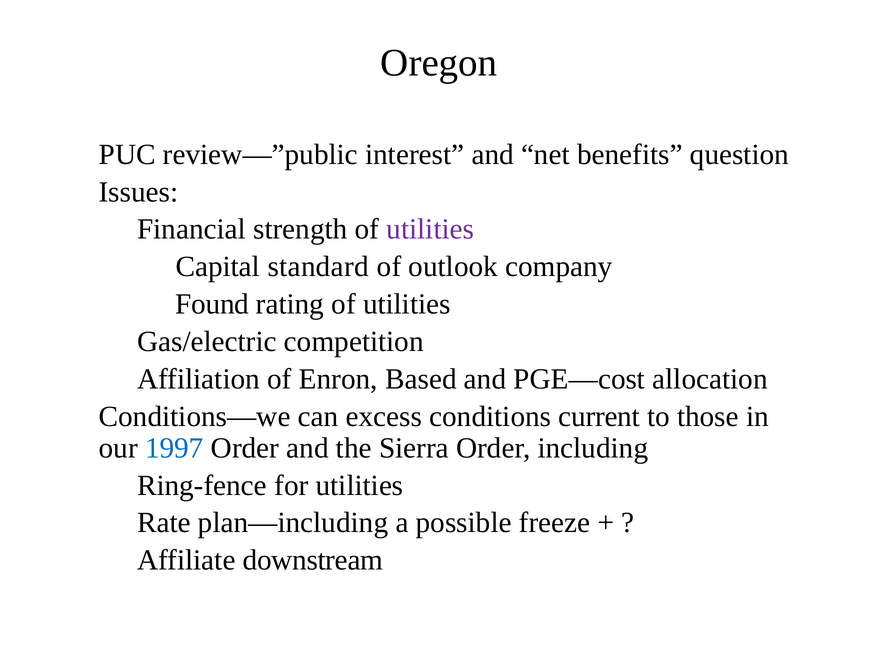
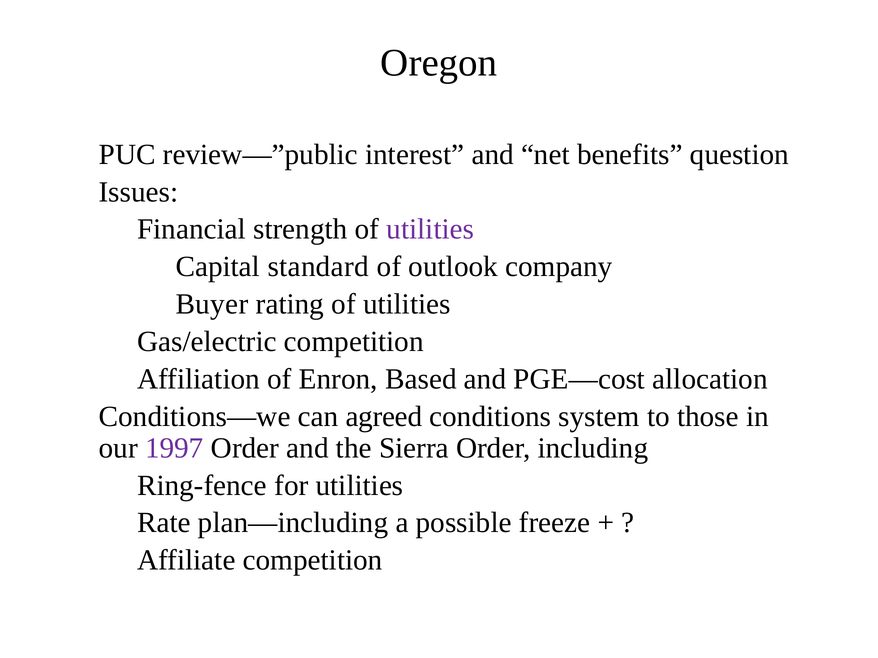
Found: Found -> Buyer (212, 304)
excess: excess -> agreed (384, 417)
current: current -> system (599, 417)
1997 colour: blue -> purple (174, 448)
Affiliate downstream: downstream -> competition (313, 561)
